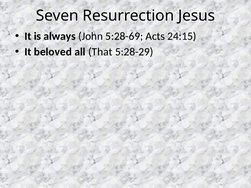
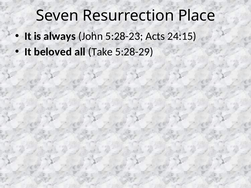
Jesus: Jesus -> Place (197, 16)
5:28-69: 5:28-69 -> 5:28-23 (124, 36)
That: That -> Take (100, 52)
